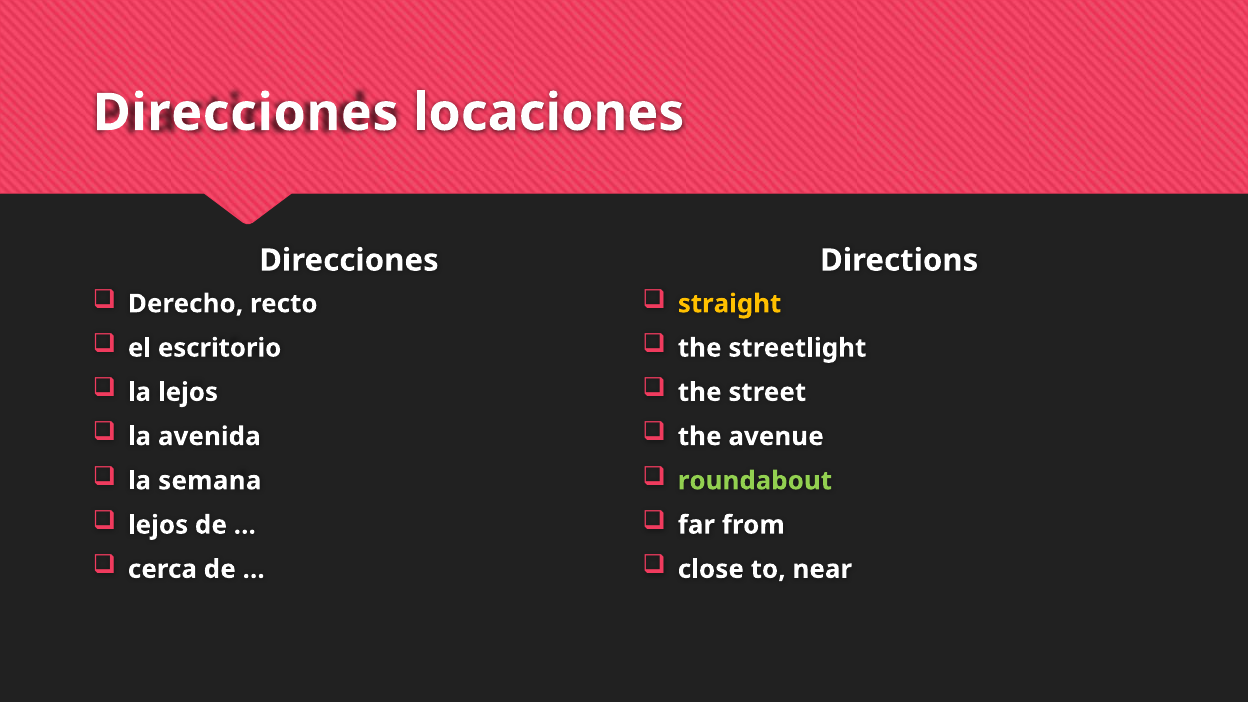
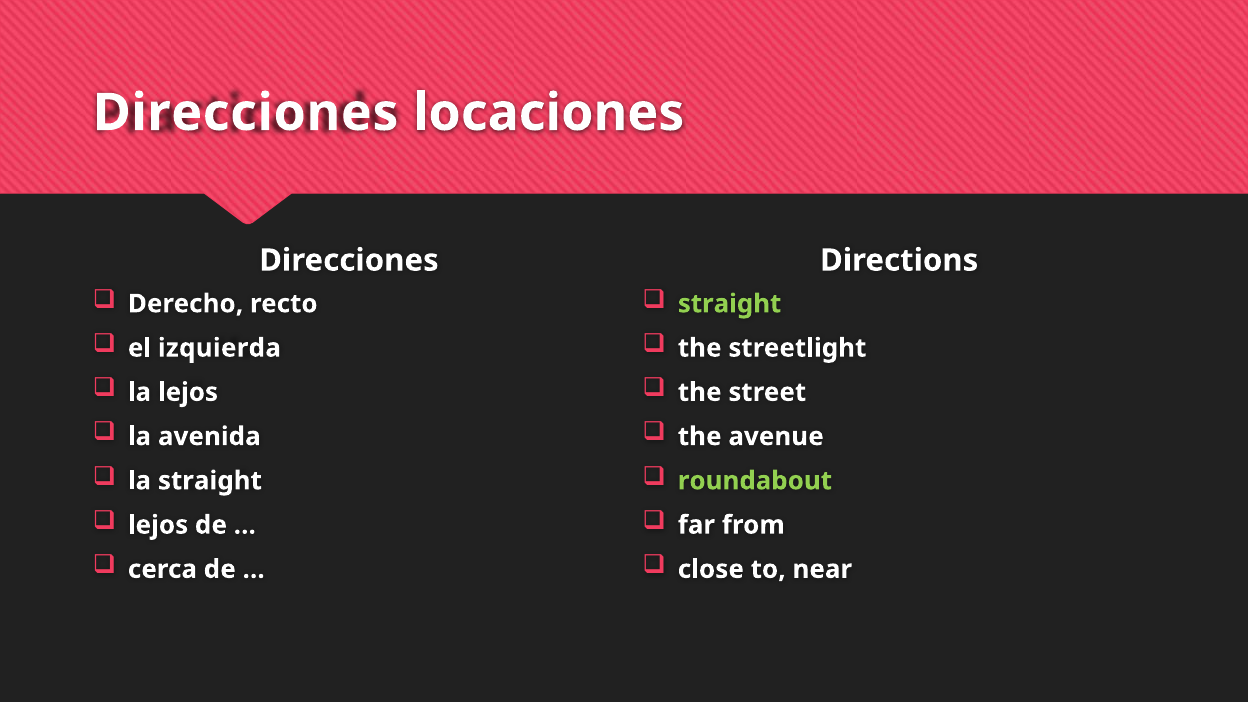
straight colour: yellow -> light green (730, 304)
escritorio: escritorio -> izquierda (219, 348)
la semana: semana -> straight (210, 481)
